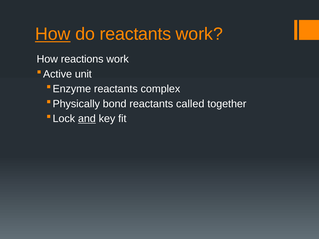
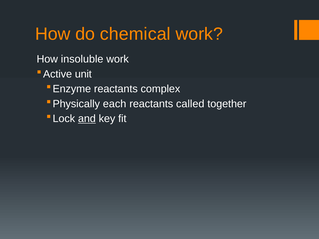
How underline: present -> none (53, 34)
do reactants: reactants -> chemical (135, 34)
reactions: reactions -> insoluble (82, 59)
bond: bond -> each (115, 104)
